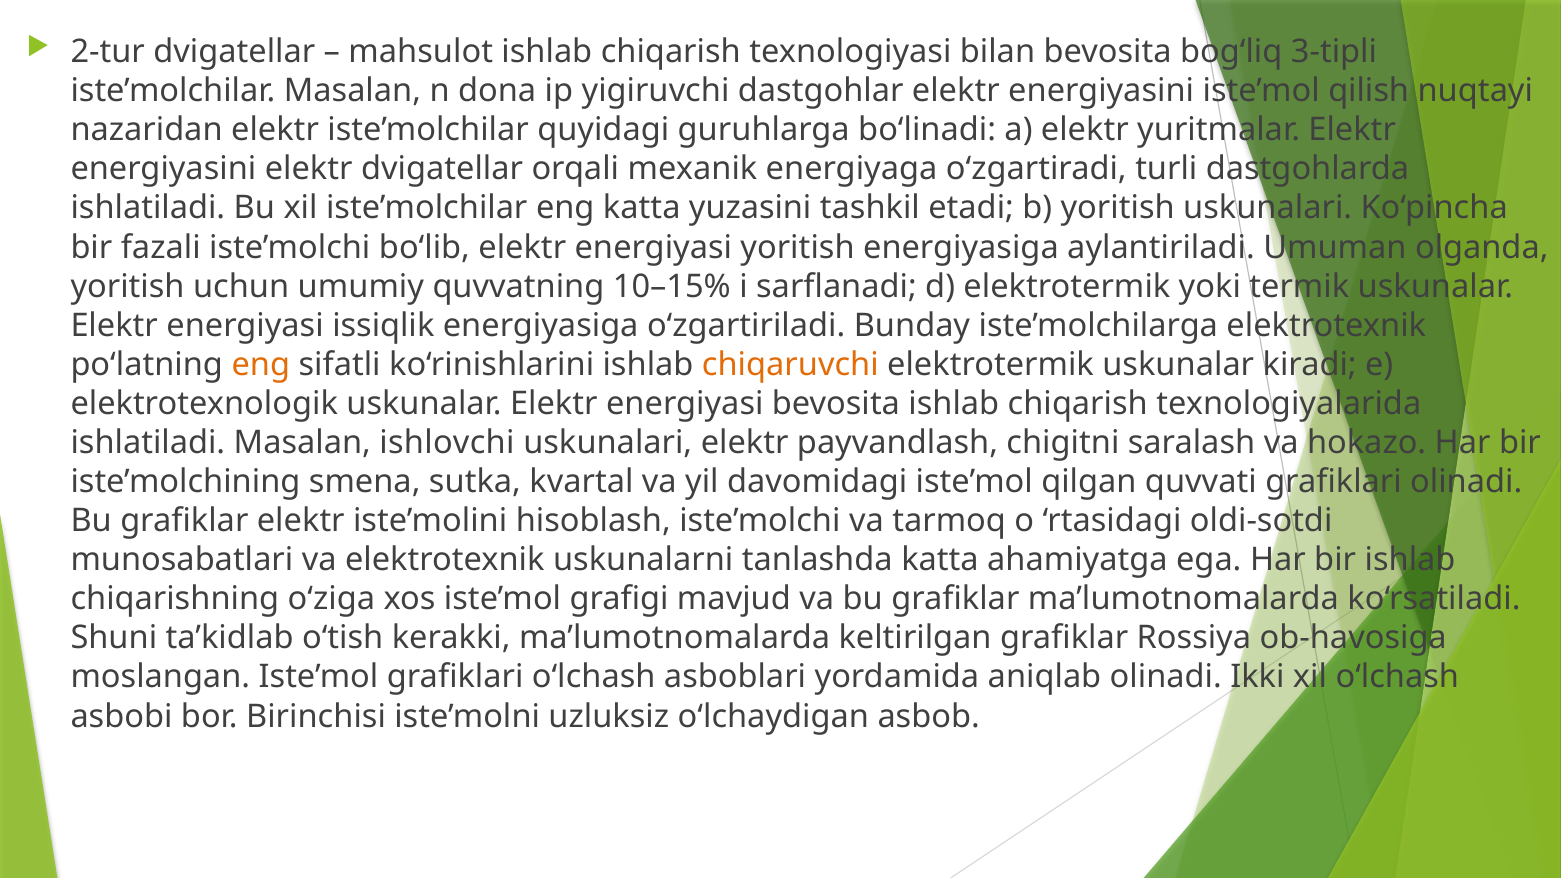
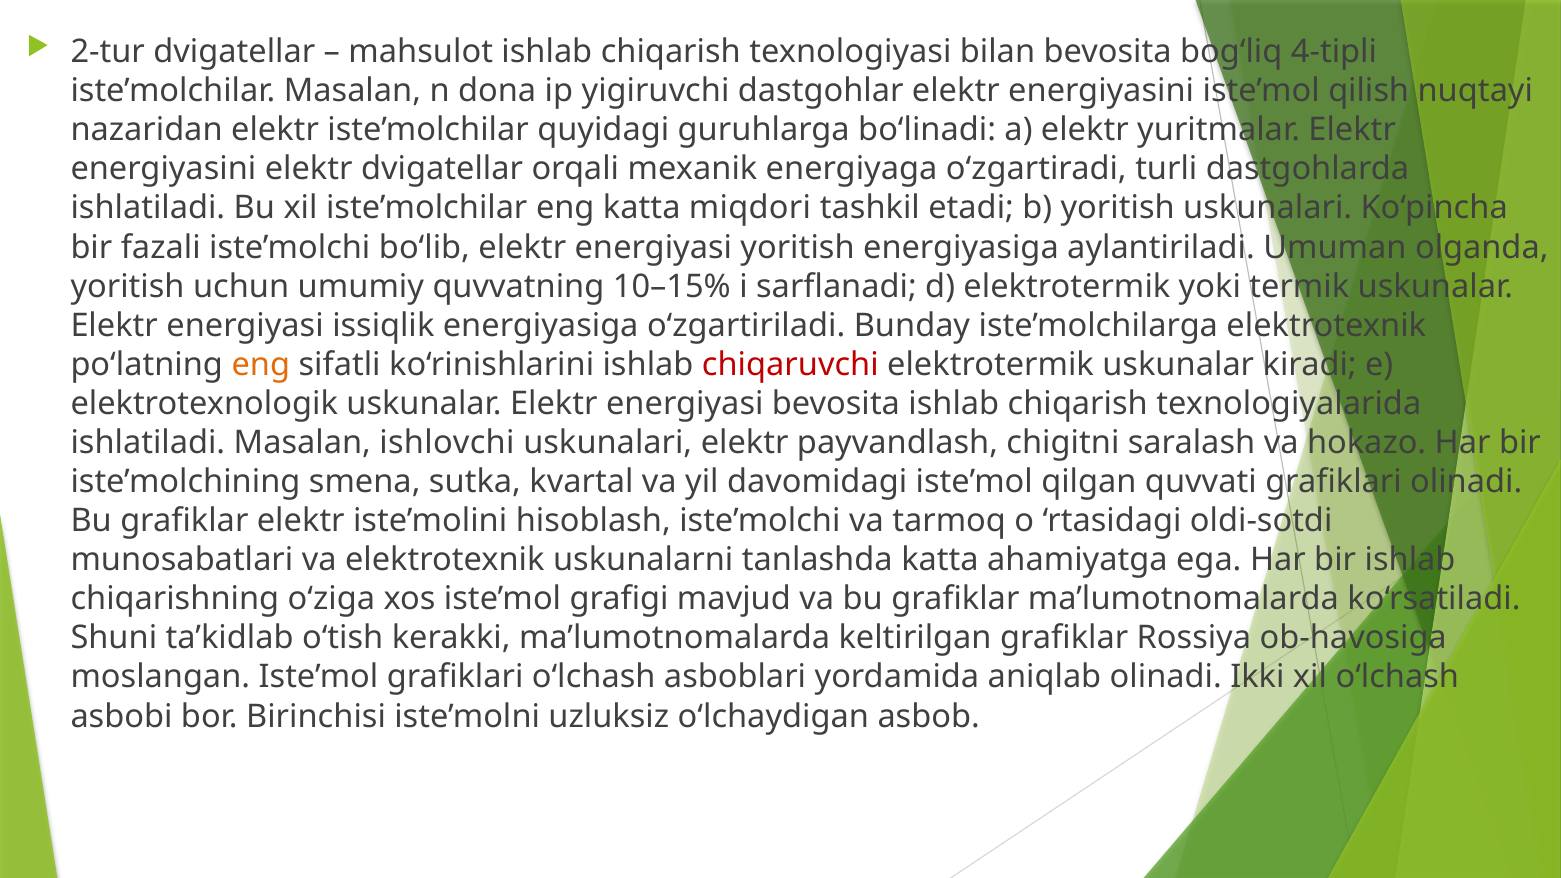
3-tipli: 3-tipli -> 4-tipli (1334, 52)
yuzasini: yuzasini -> miqdori (750, 208)
chiqaruvchi colour: orange -> red (790, 365)
